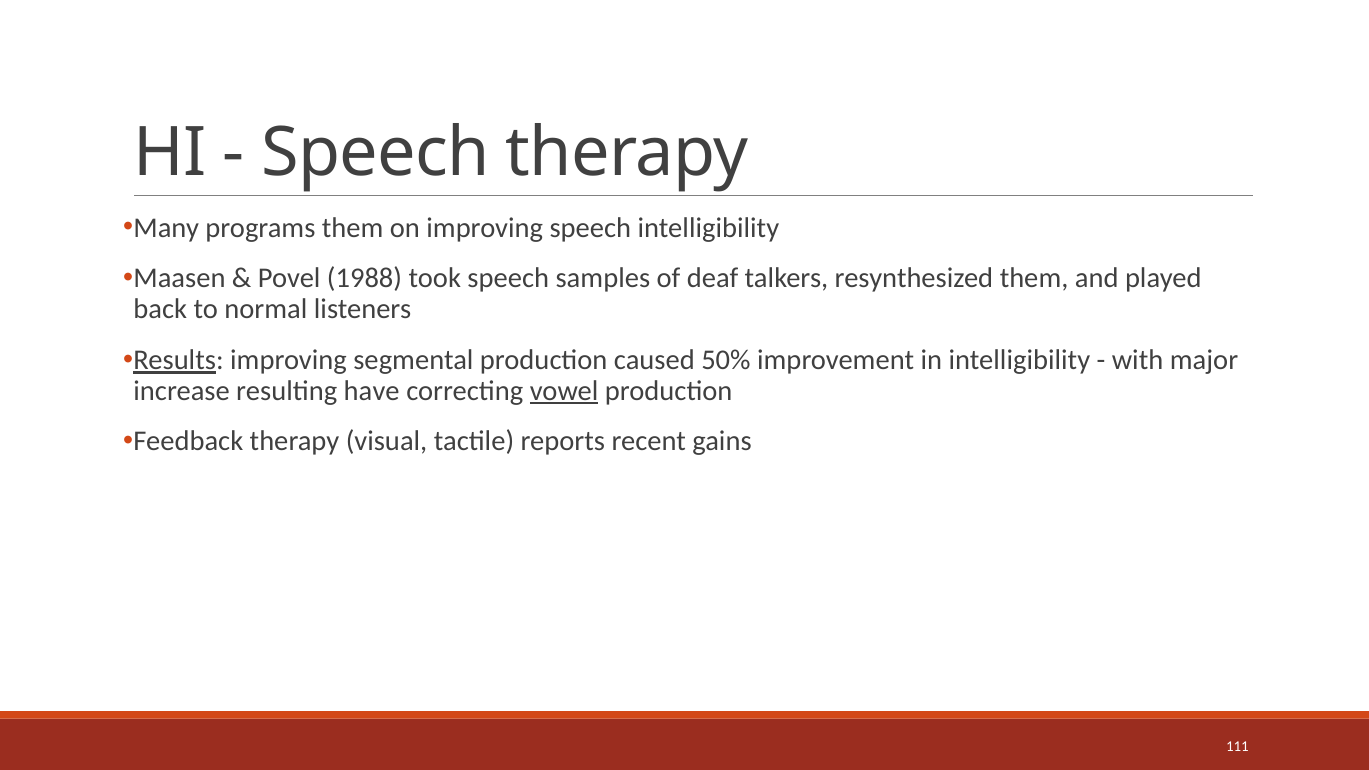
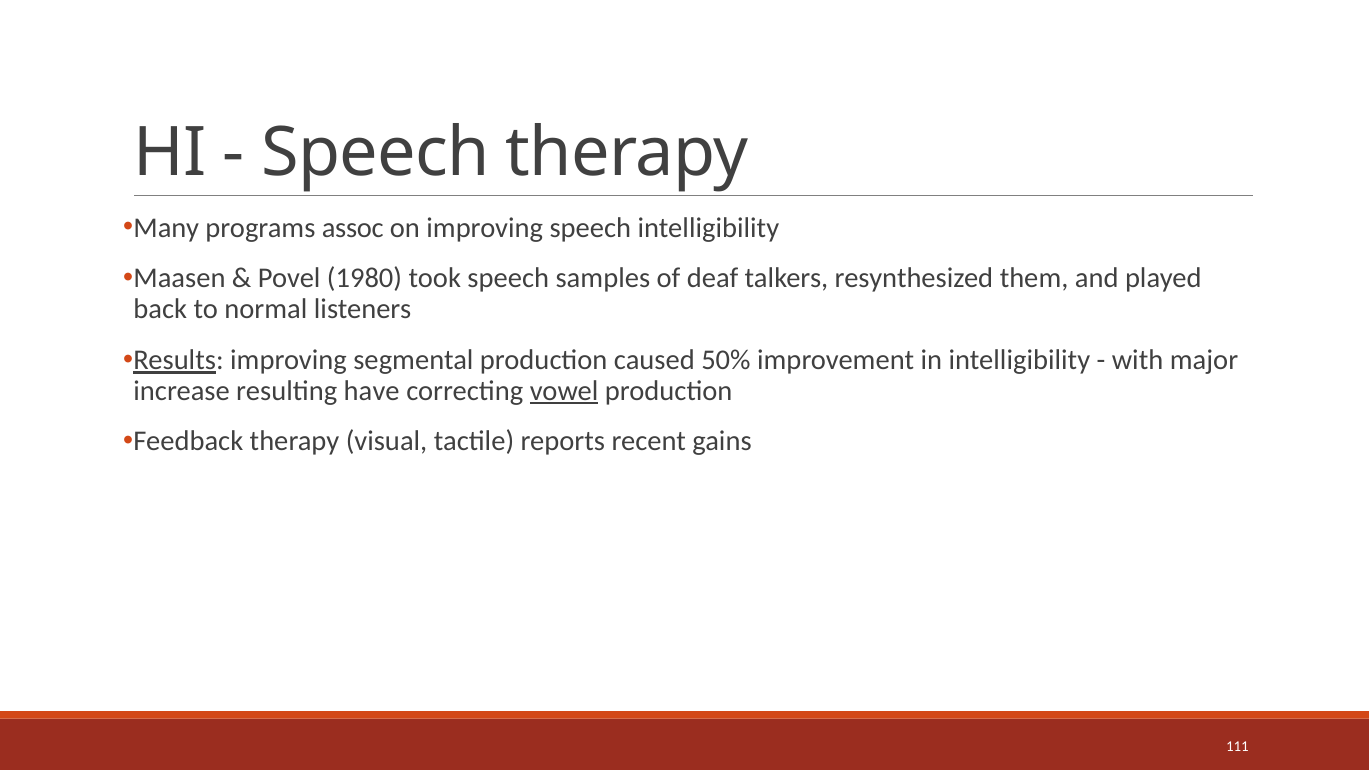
programs them: them -> assoc (353, 228)
1988: 1988 -> 1980 (365, 278)
